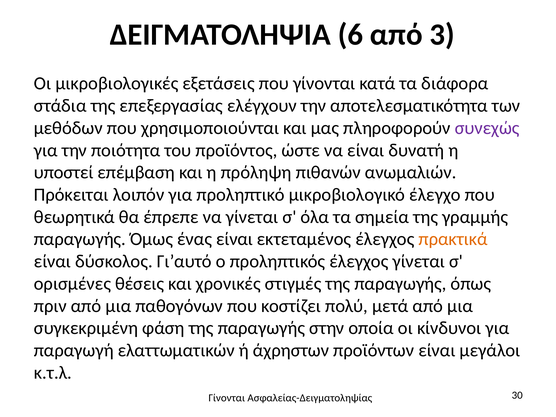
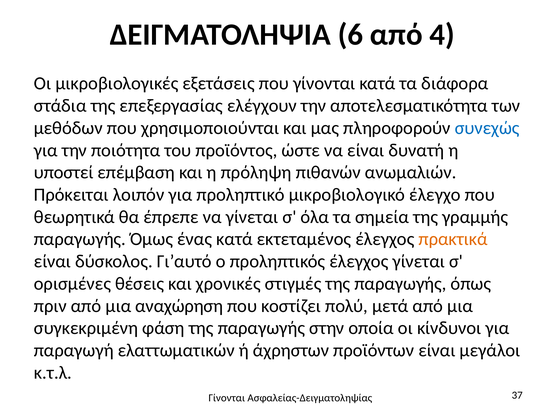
3: 3 -> 4 (442, 35)
συνεχώς colour: purple -> blue (487, 128)
ένας είναι: είναι -> κατά (235, 239)
παθογόνων: παθογόνων -> αναχώρηση (179, 306)
30: 30 -> 37 (517, 395)
